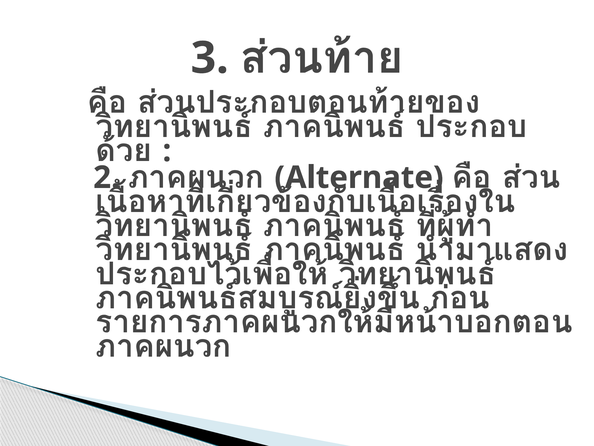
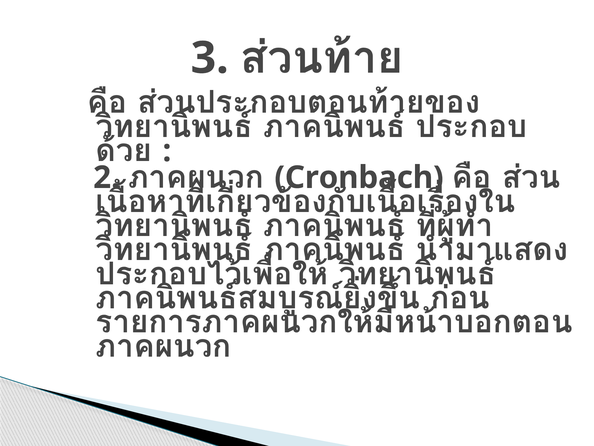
Alternate: Alternate -> Cronbach (359, 177)
